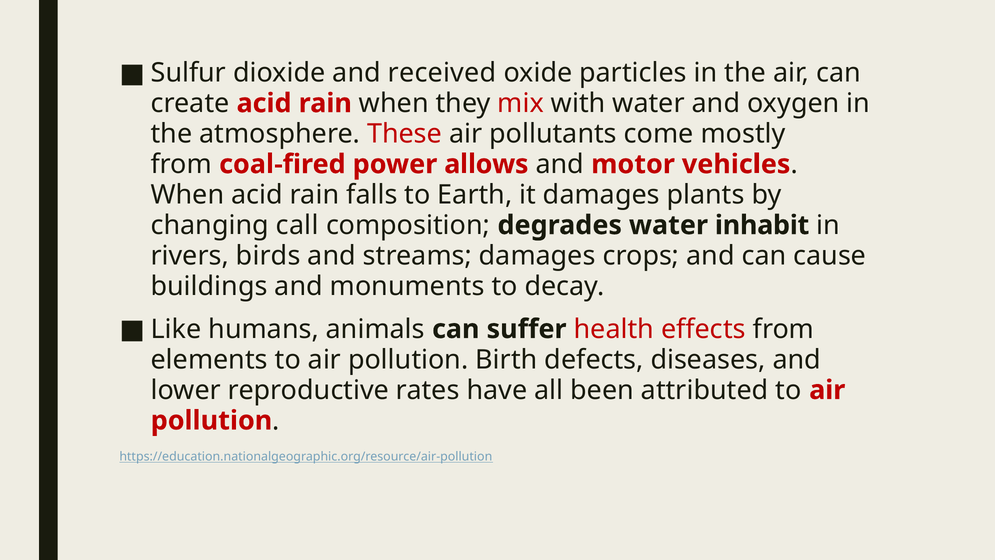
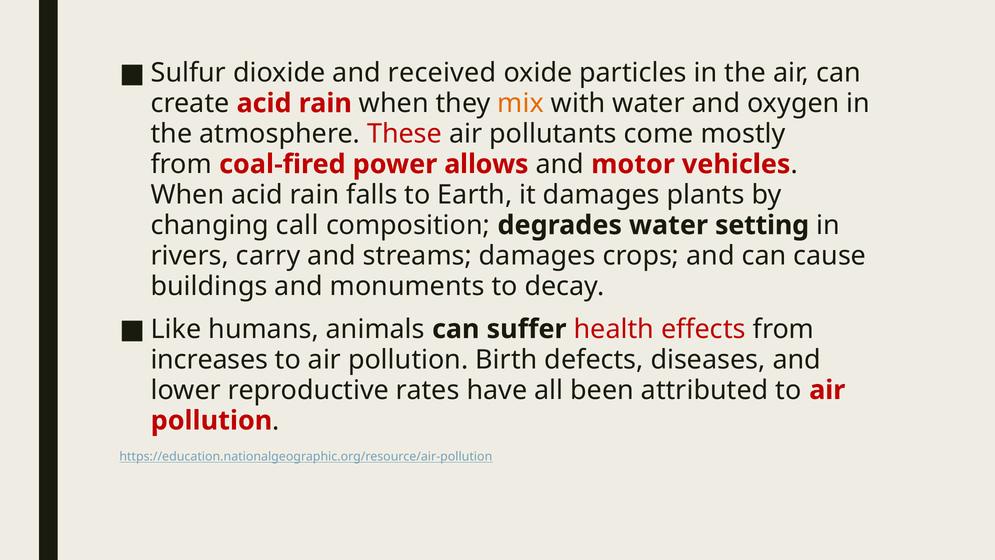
mix colour: red -> orange (521, 103)
inhabit: inhabit -> setting (762, 225)
birds: birds -> carry (268, 256)
elements: elements -> increases (209, 359)
